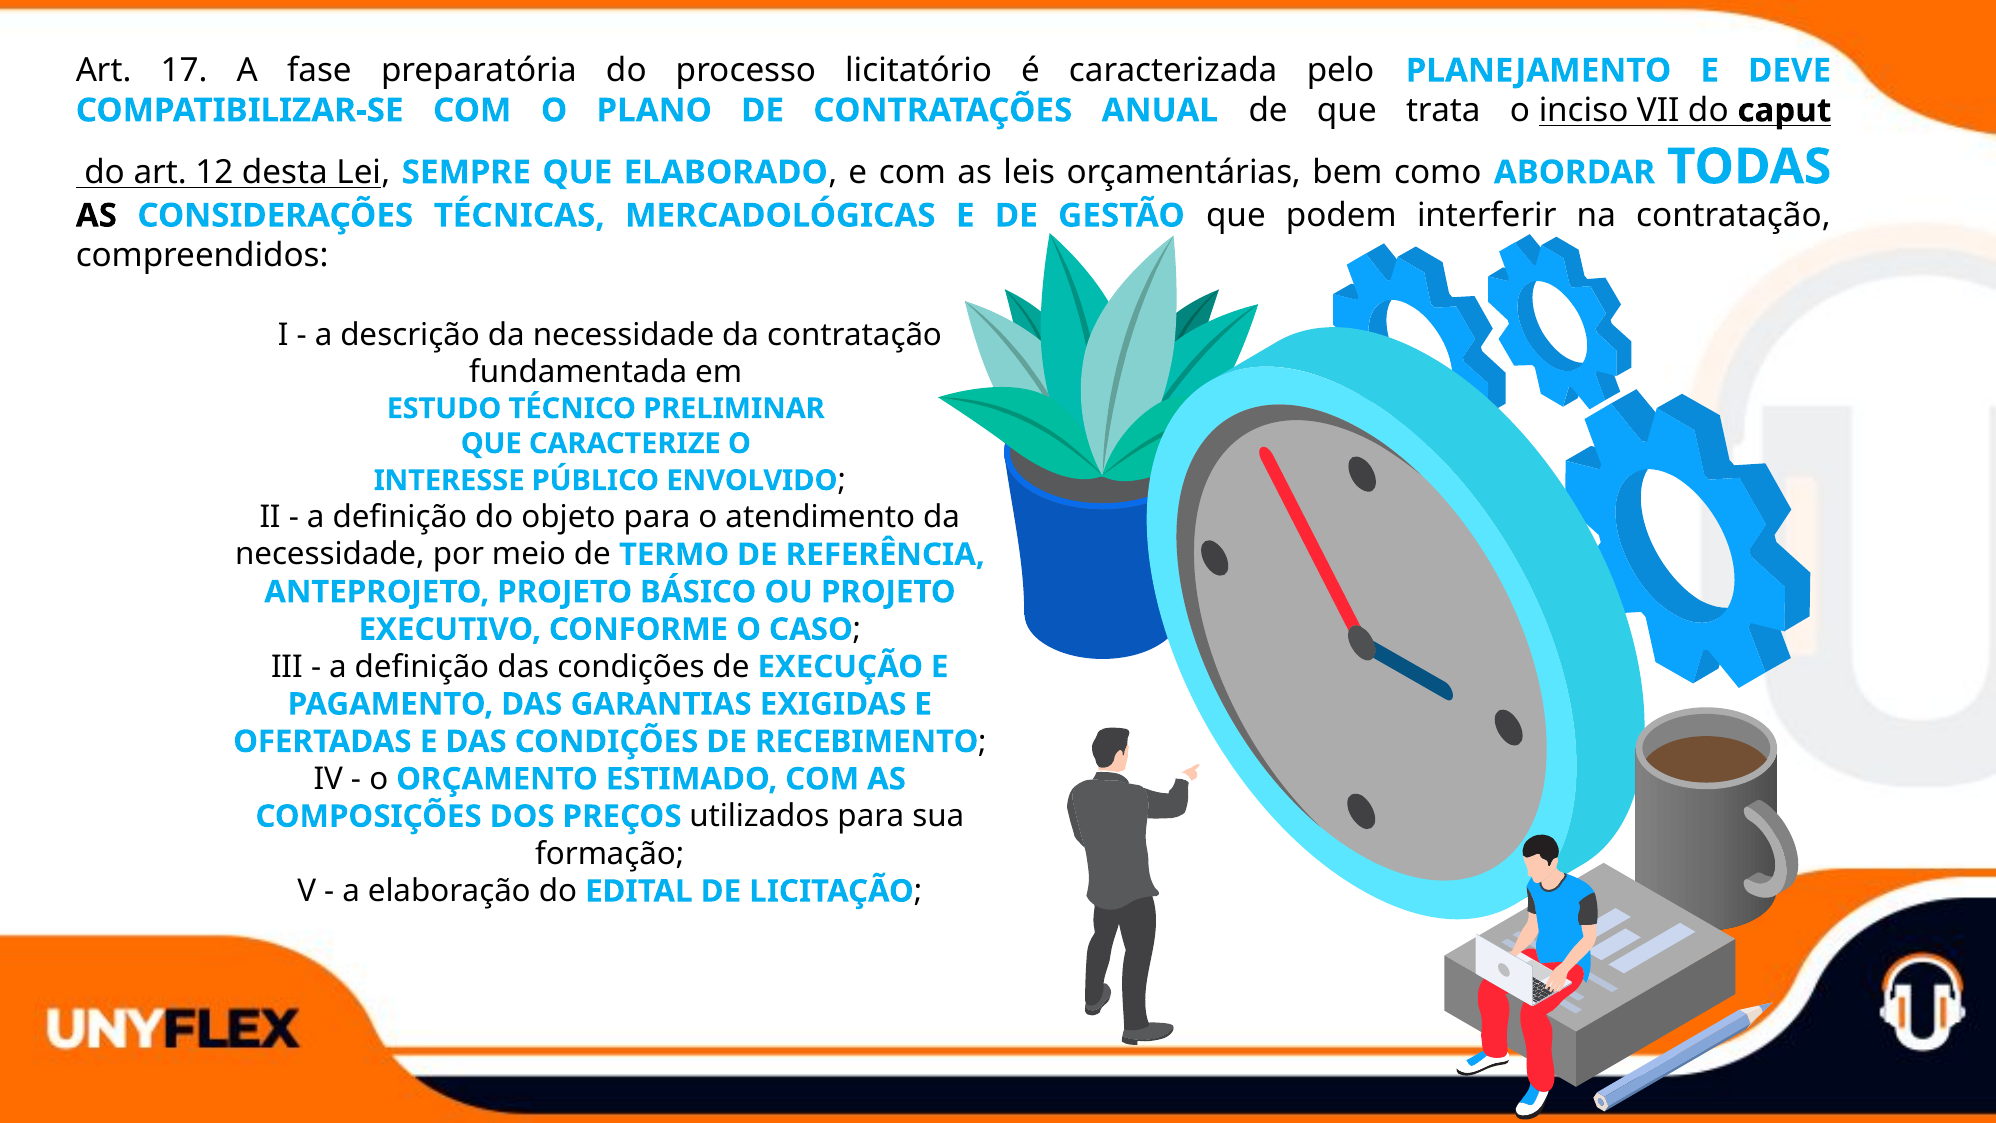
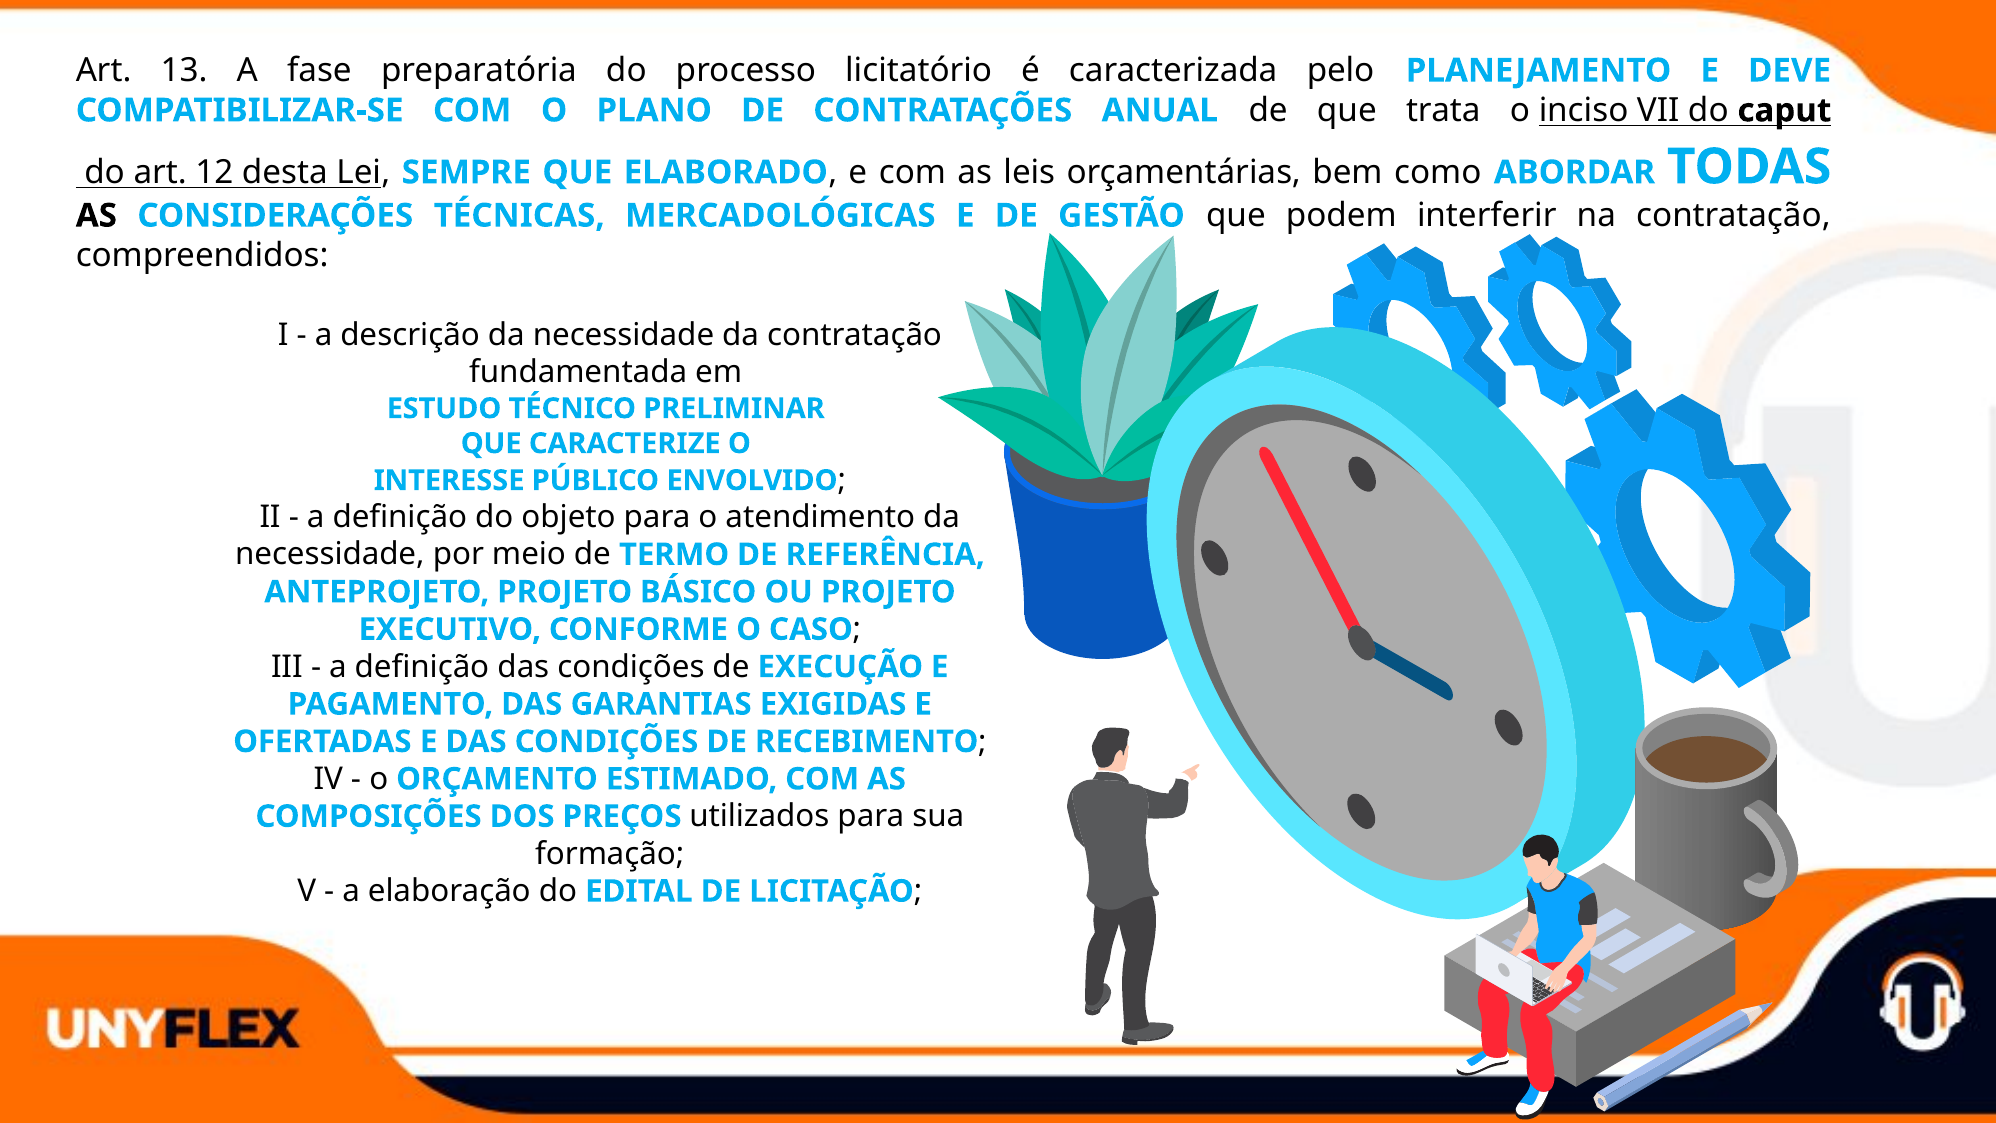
17: 17 -> 13 (184, 71)
